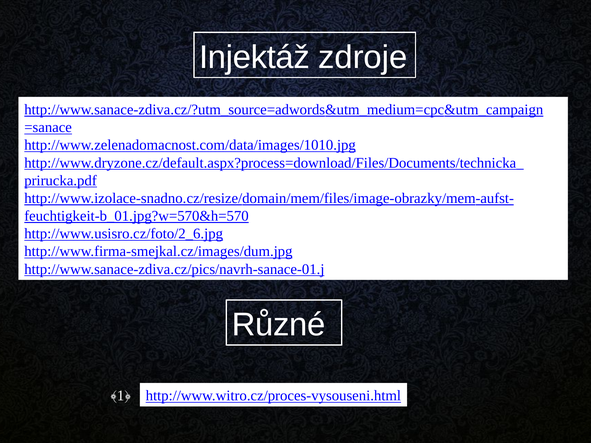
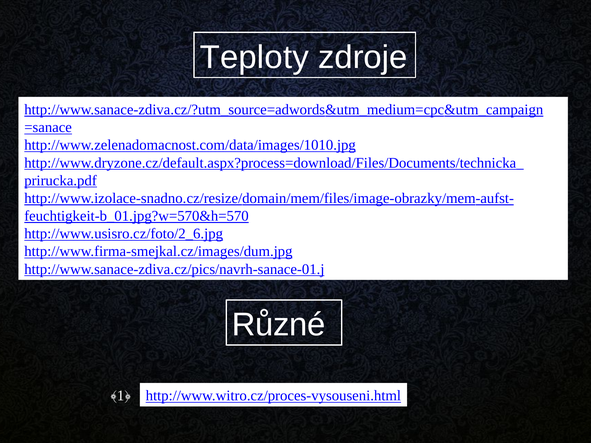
Injektáž: Injektáž -> Teploty (254, 57)
